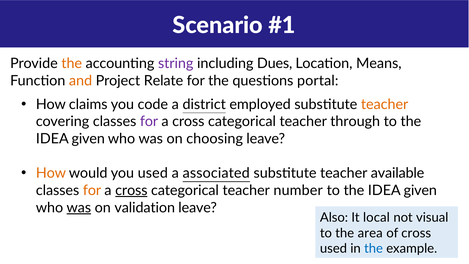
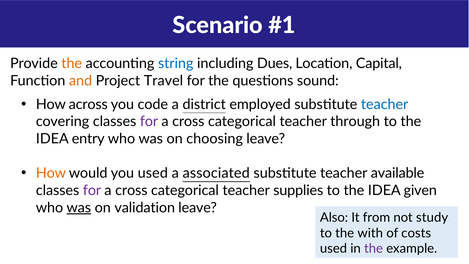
string colour: purple -> blue (176, 63)
Means: Means -> Capital (379, 63)
Relate: Relate -> Travel (163, 81)
portal: portal -> sound (318, 81)
claims: claims -> across (88, 104)
teacher colour: orange -> blue (385, 104)
given: given -> entry (88, 139)
for colour: orange -> purple (92, 190)
cross underline: present -> none (131, 190)
number: number -> supplies (298, 190)
local: local -> from (376, 217)
visual: visual -> study (432, 217)
area: area -> with (370, 233)
of cross: cross -> costs (416, 233)
the colour: blue -> purple (374, 249)
